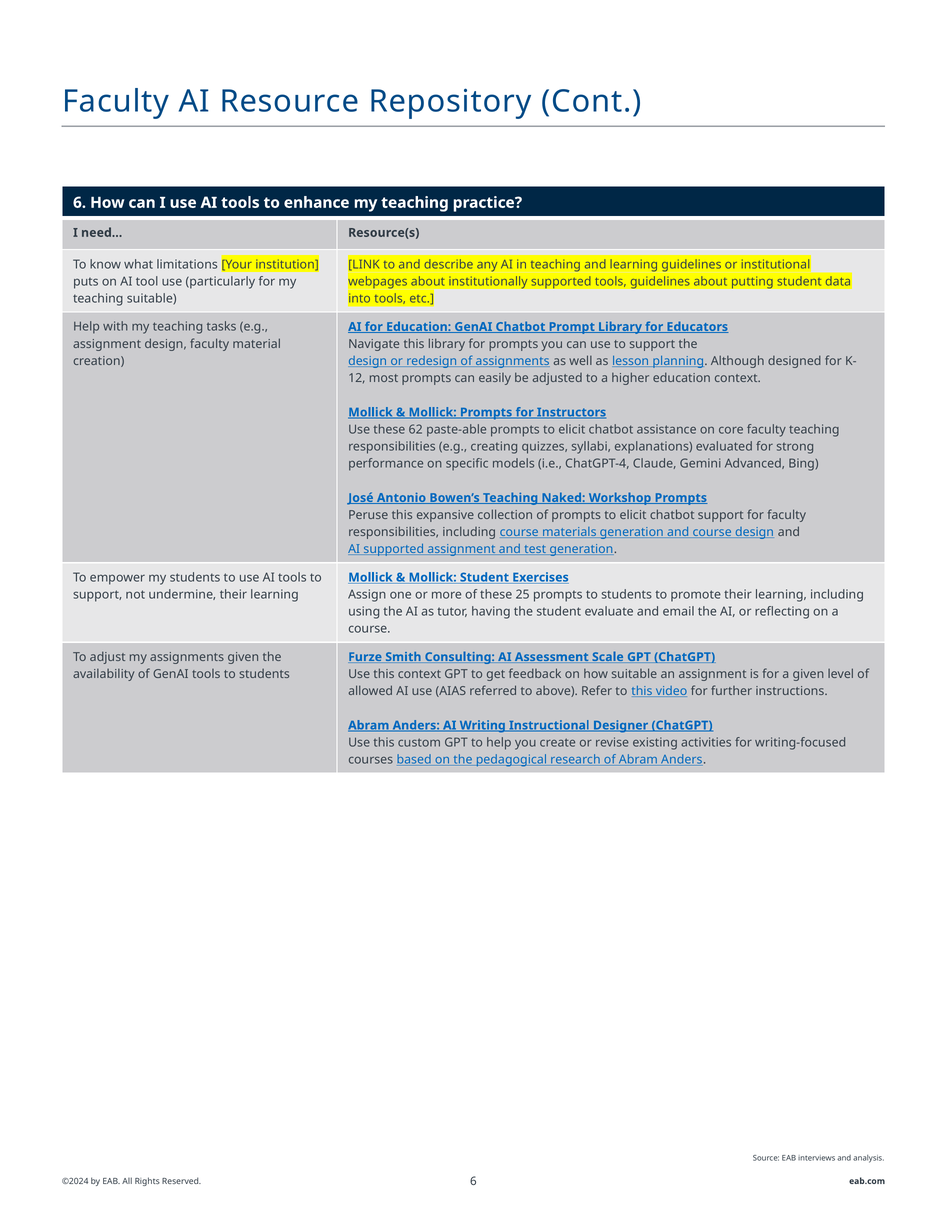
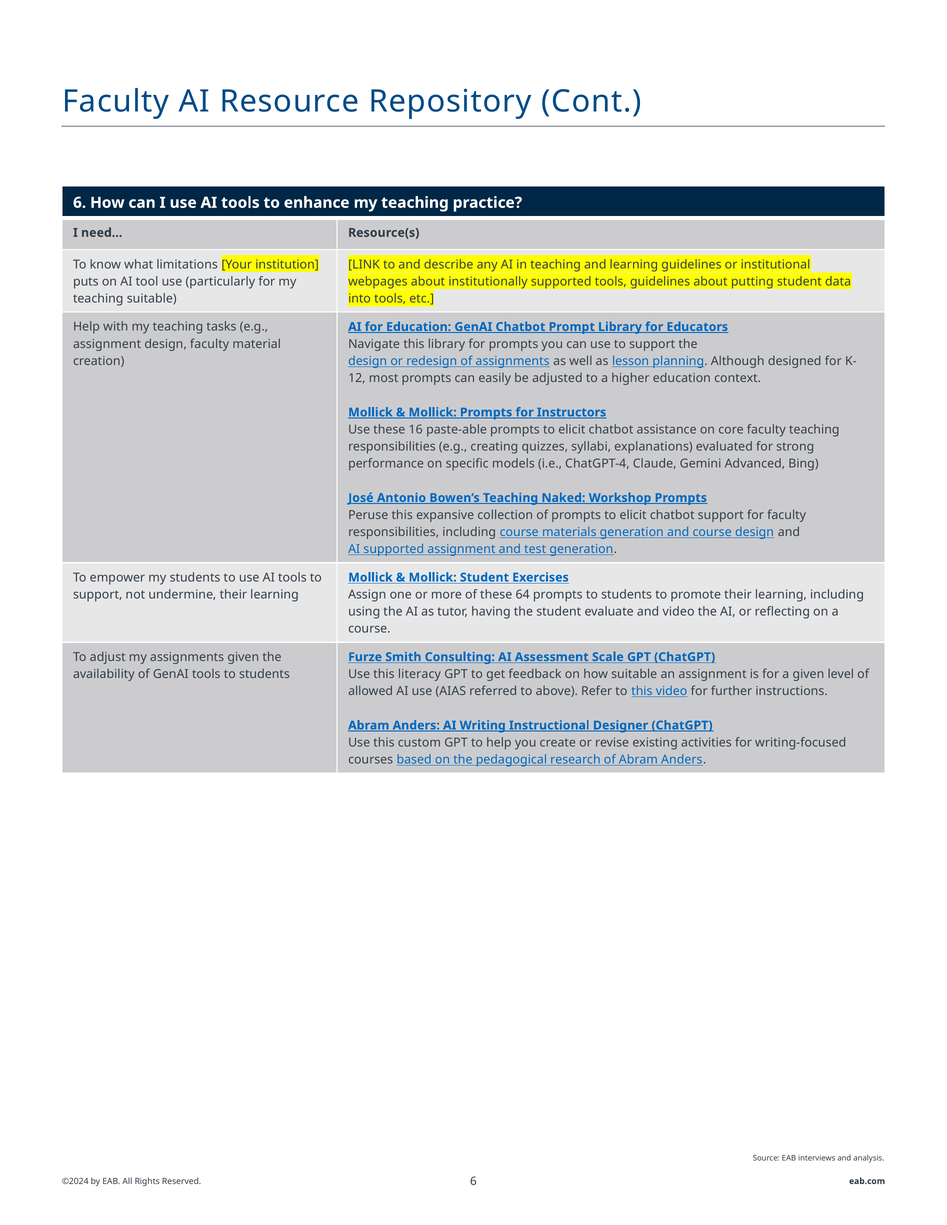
62: 62 -> 16 (416, 430)
25: 25 -> 64 (523, 595)
and email: email -> video (679, 612)
this context: context -> literacy (419, 674)
